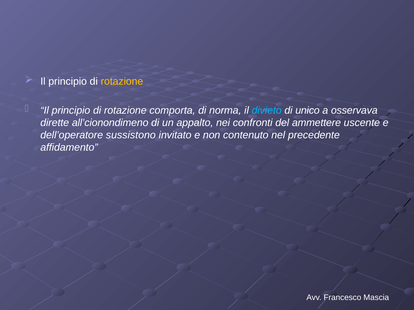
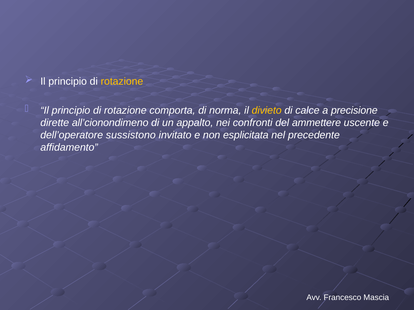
divieto colour: light blue -> yellow (267, 110)
unico: unico -> calce (307, 110)
osservava: osservava -> precisione (354, 110)
contenuto: contenuto -> esplicitata (246, 135)
